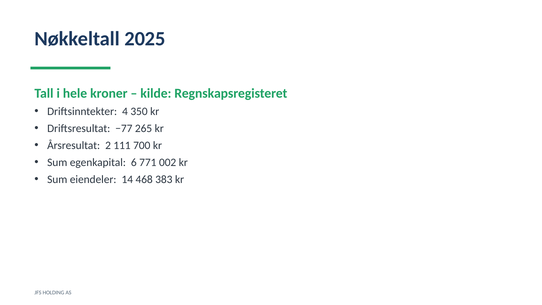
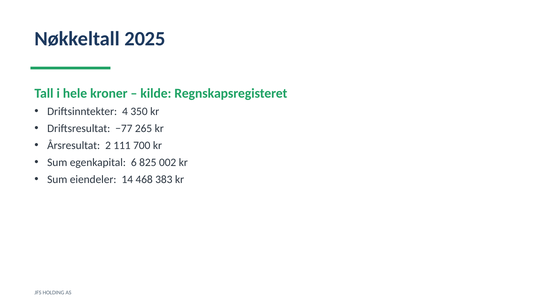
771: 771 -> 825 (148, 162)
